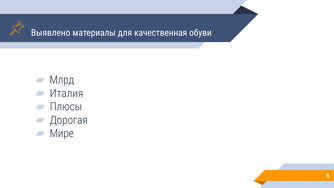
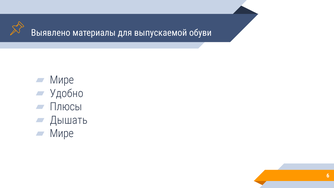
качественная: качественная -> выпускаемой (161, 33)
Млрд: Млрд -> Мире (62, 80)
Италия: Италия -> Удобно (67, 93)
Дорогая: Дорогая -> Дышать (69, 120)
